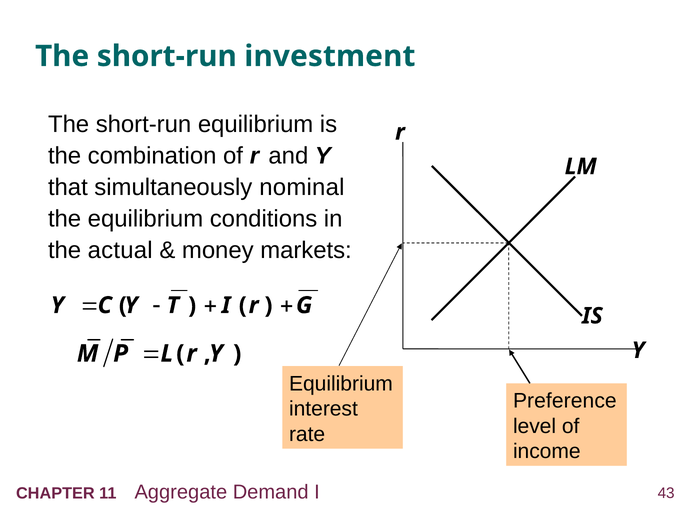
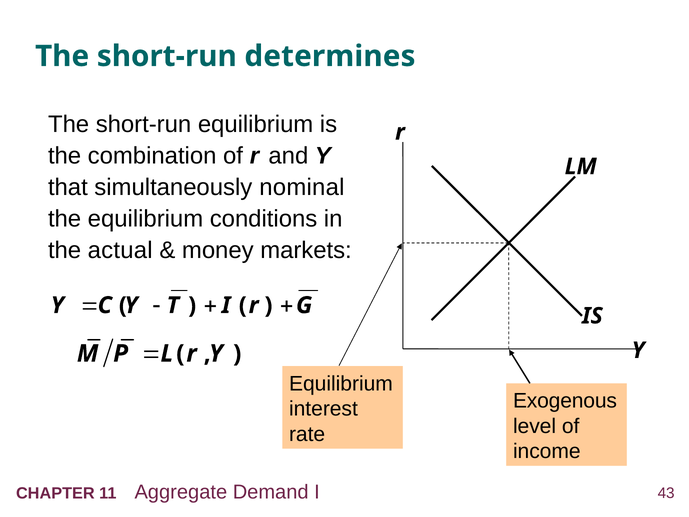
investment: investment -> determines (330, 56)
Preference: Preference -> Exogenous (565, 401)
